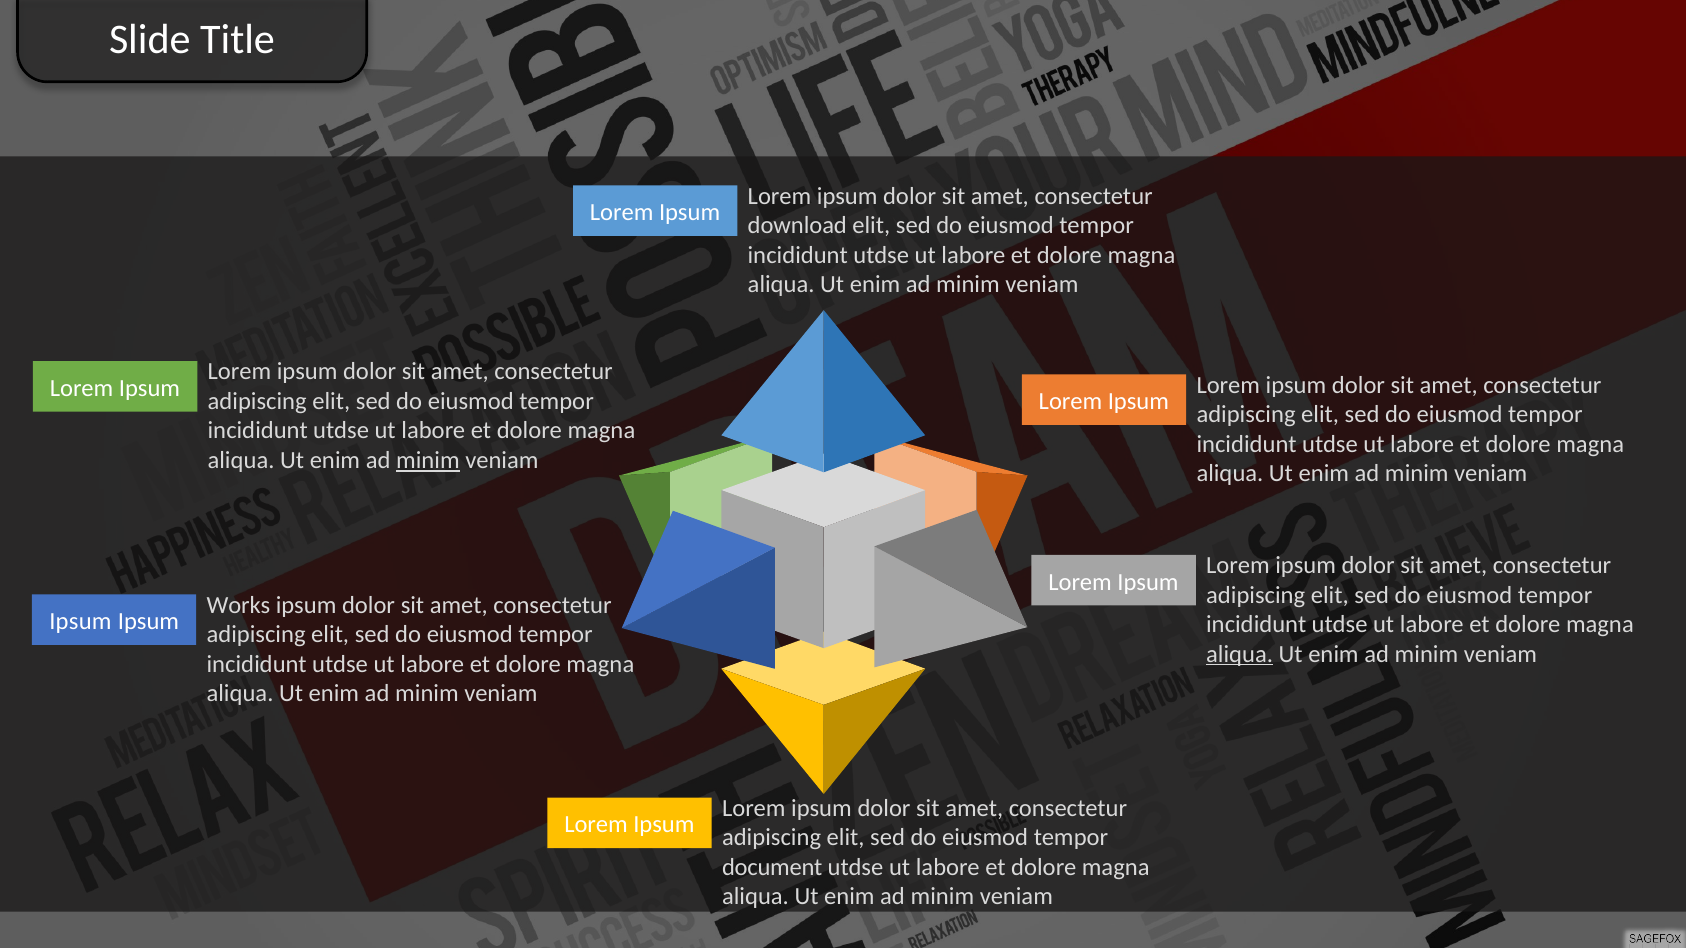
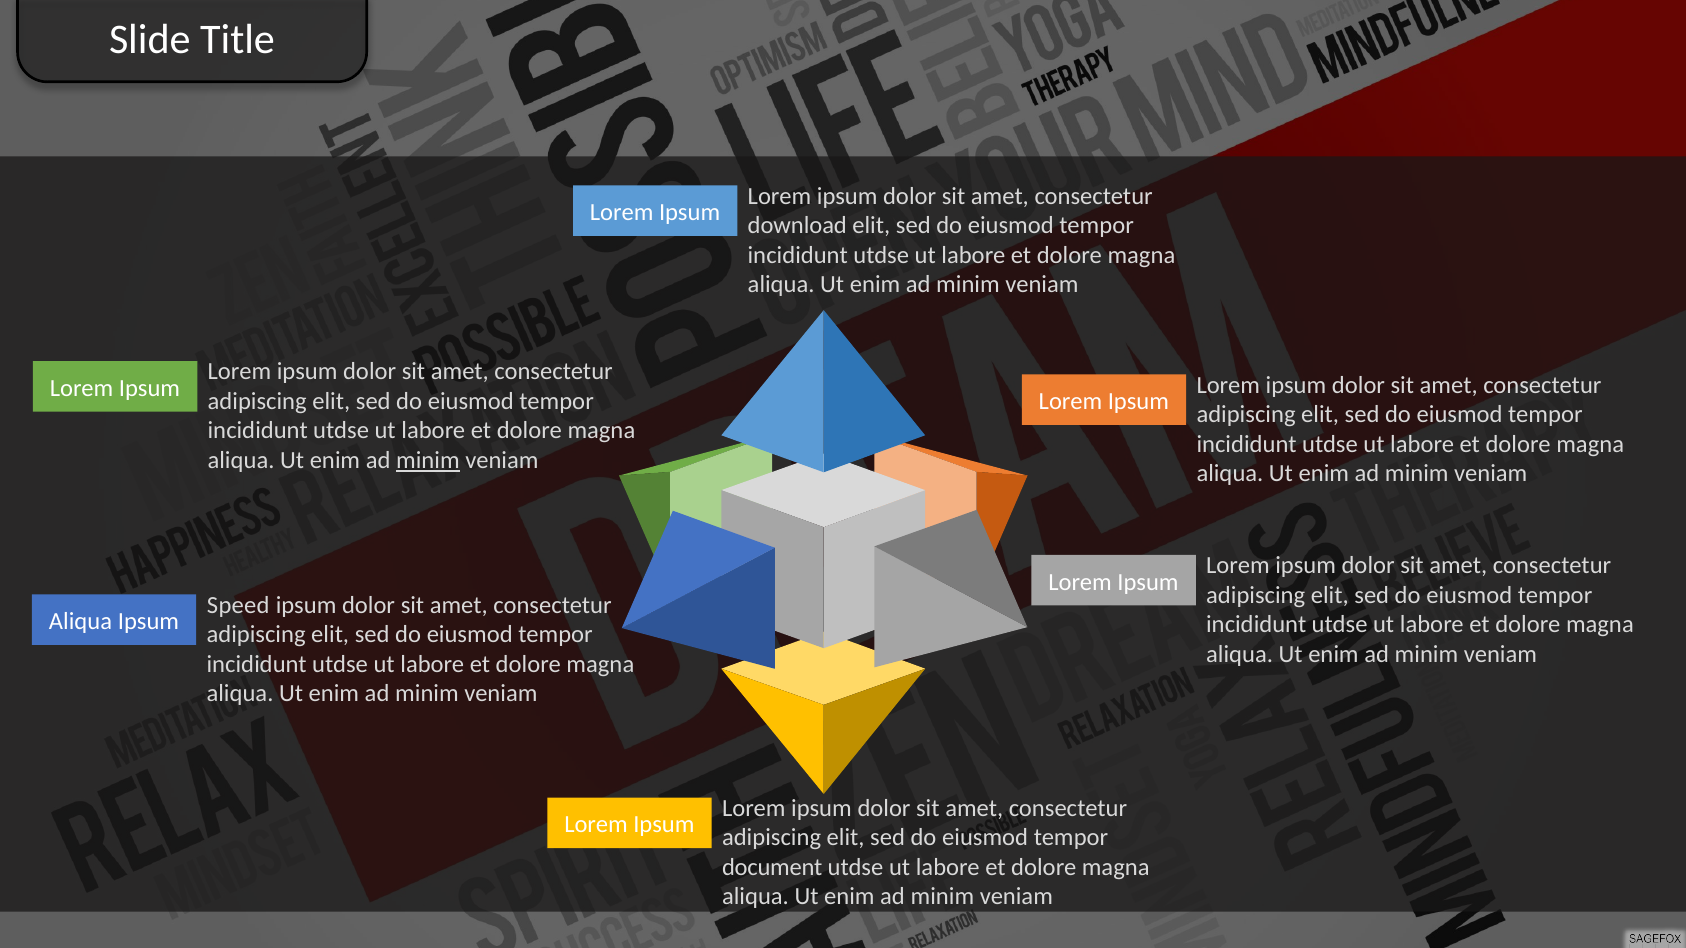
Works: Works -> Speed (238, 605)
Ipsum: Ipsum -> Aliqua (81, 622)
aliqua underline: present -> none (1240, 654)
